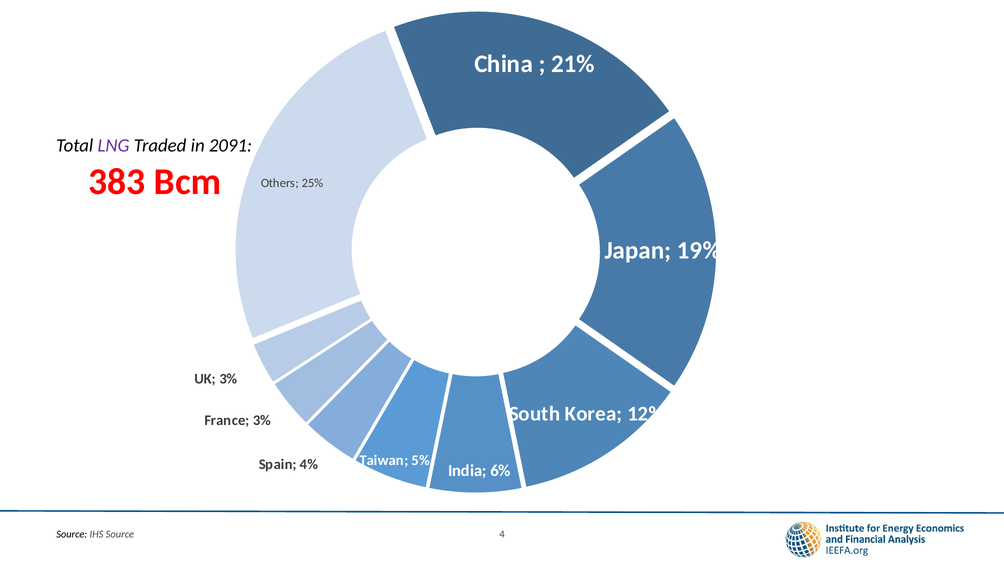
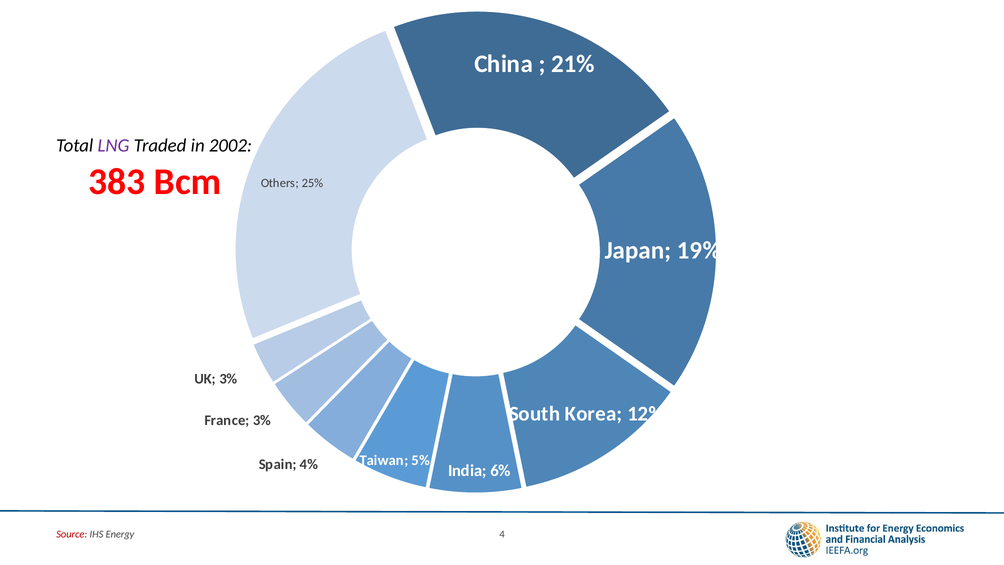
2091: 2091 -> 2002 (231, 145)
Source colour: black -> red (72, 534)
IHS Source: Source -> Energy (120, 534)
